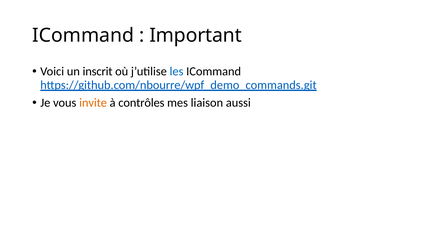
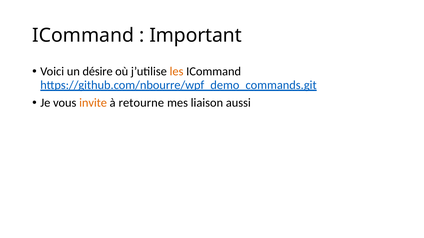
inscrit: inscrit -> désire (98, 72)
les colour: blue -> orange (177, 72)
contrôles: contrôles -> retourne (141, 103)
